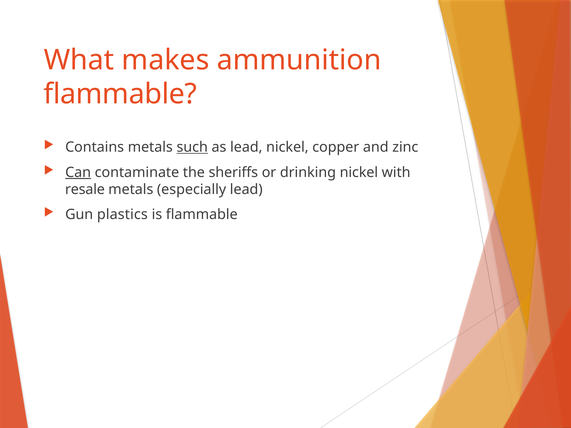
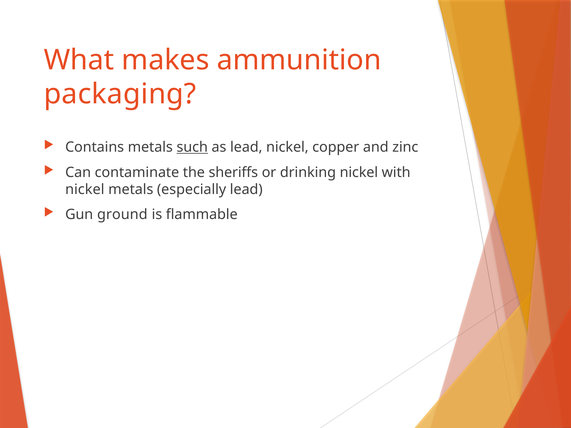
flammable: flammable -> packaging (120, 94)
Can underline: present -> none (78, 172)
resale: resale -> nickel (85, 190)
plastics: plastics -> ground (122, 215)
